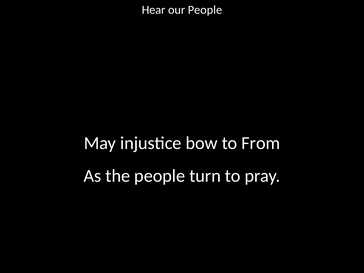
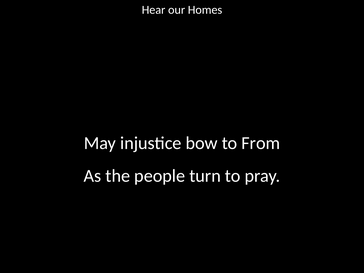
our People: People -> Homes (205, 10)
